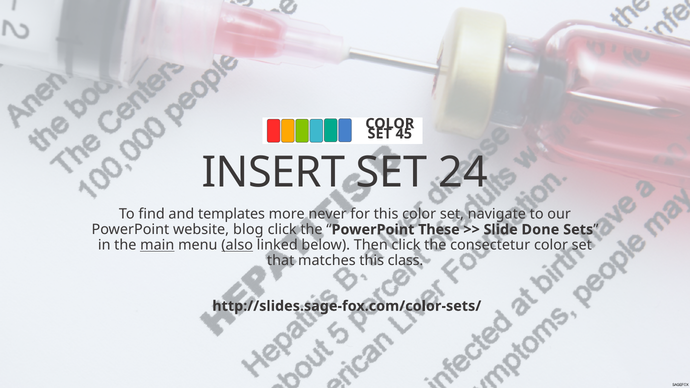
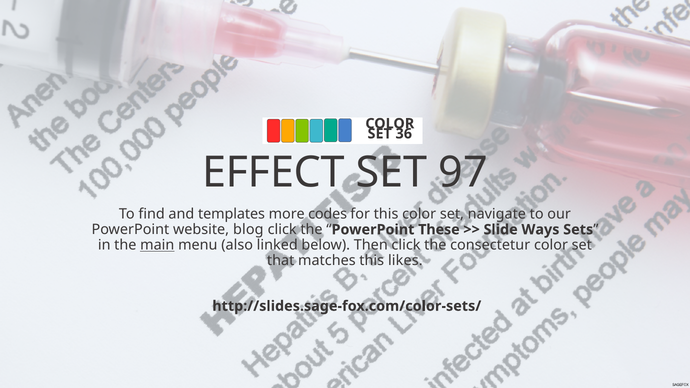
45: 45 -> 36 (404, 134)
INSERT: INSERT -> EFFECT (273, 172)
24: 24 -> 97 (463, 172)
never: never -> codes (328, 214)
Done: Done -> Ways (540, 230)
also underline: present -> none (237, 245)
class: class -> likes (405, 261)
